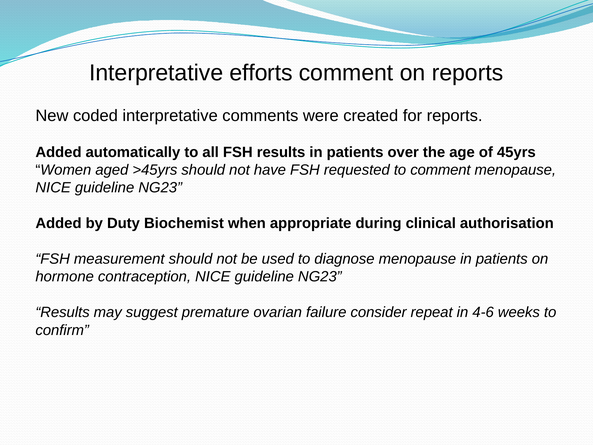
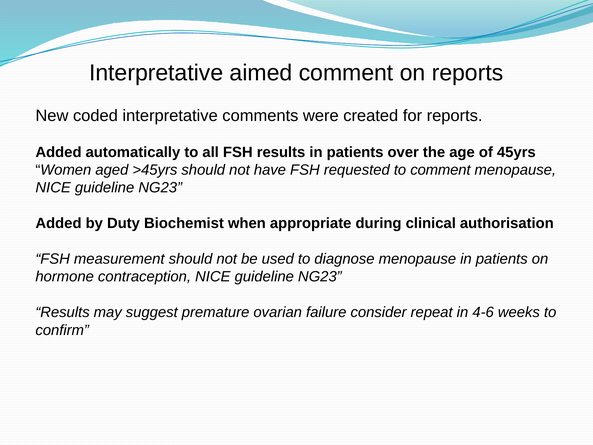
efforts: efforts -> aimed (261, 73)
